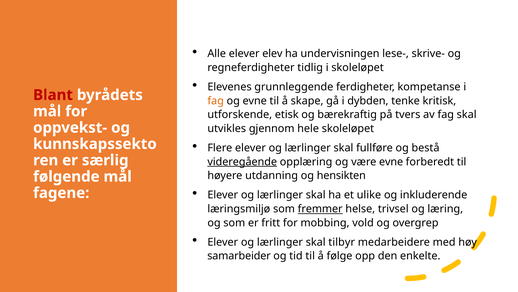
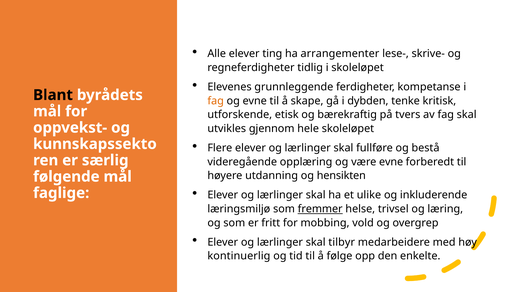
elev: elev -> ting (272, 54)
undervisningen: undervisningen -> arrangementer (340, 54)
Blant colour: red -> black (53, 95)
videregående underline: present -> none (242, 161)
fagene: fagene -> faglige (61, 193)
samarbeider: samarbeider -> kontinuerlig (239, 256)
